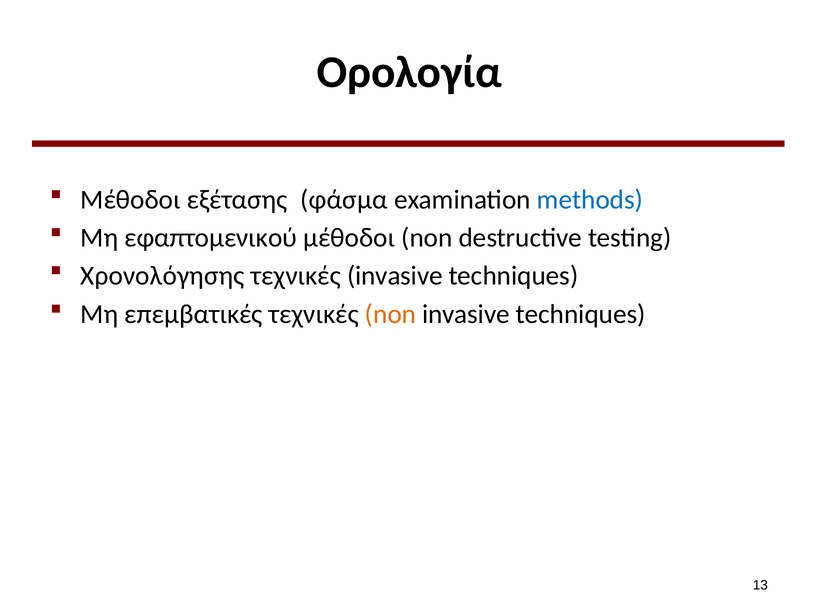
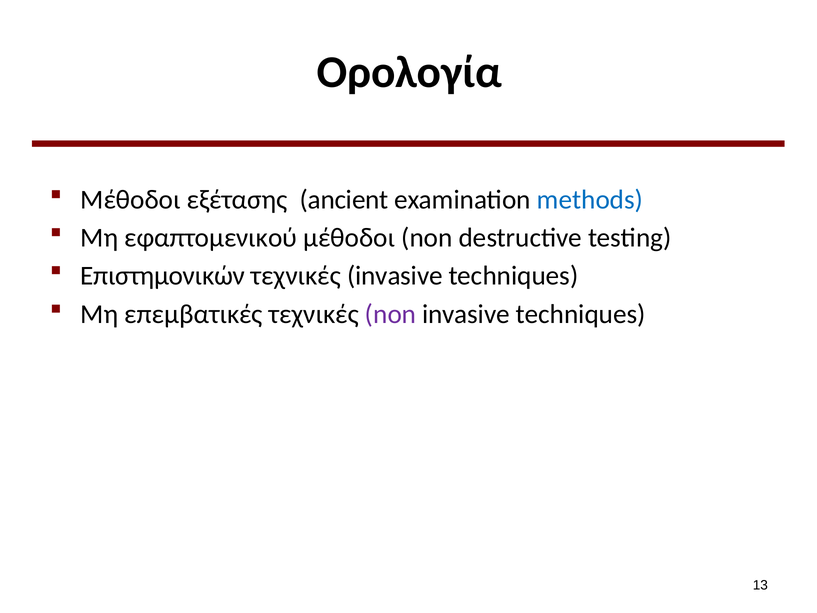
φάσμα: φάσμα -> ancient (344, 200)
Χρονολόγησης: Χρονολόγησης -> Επιστημονικών (163, 276)
non colour: orange -> purple (391, 314)
